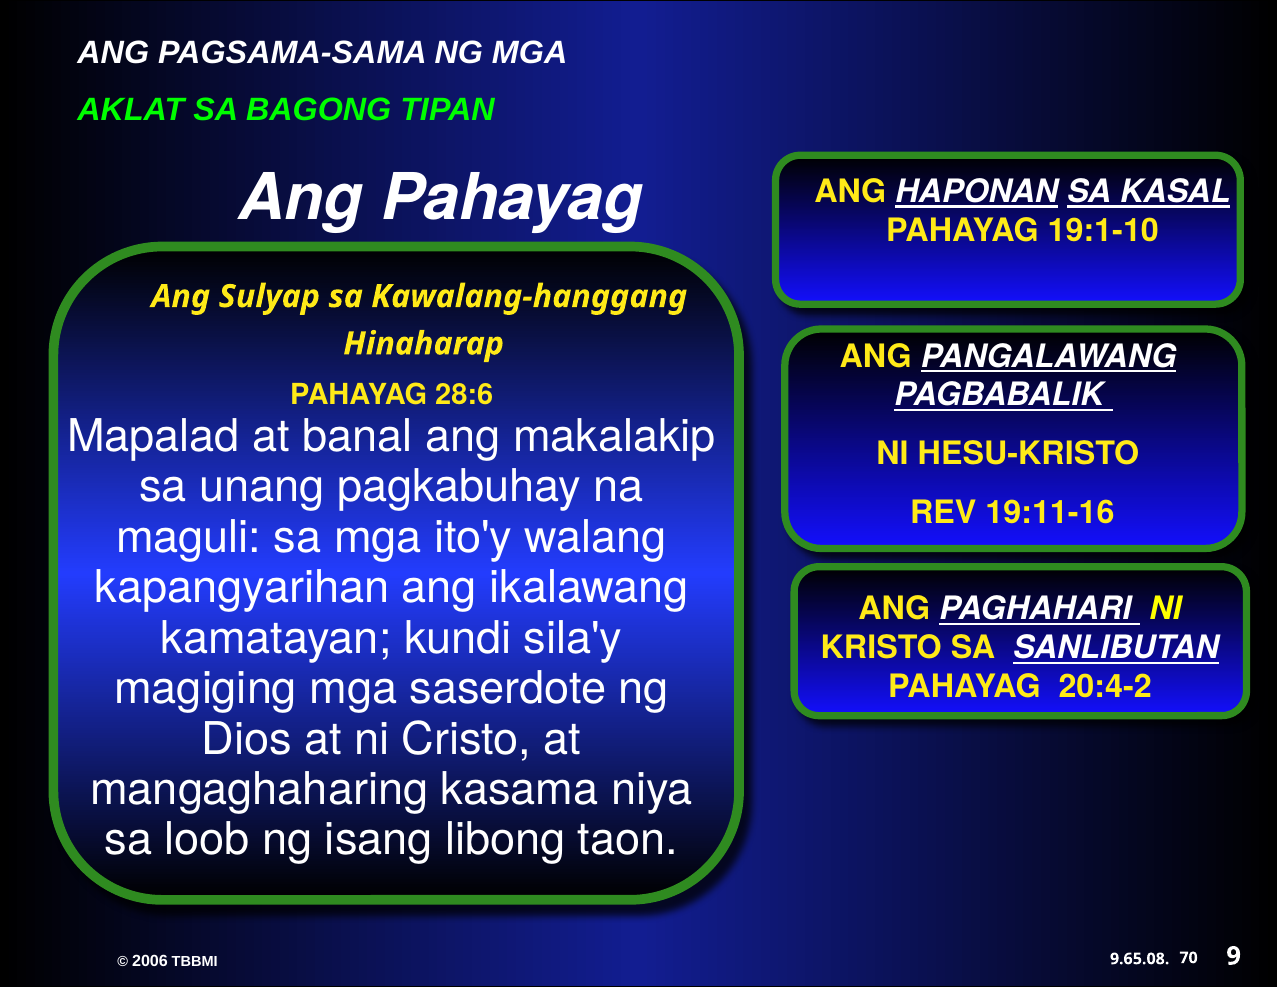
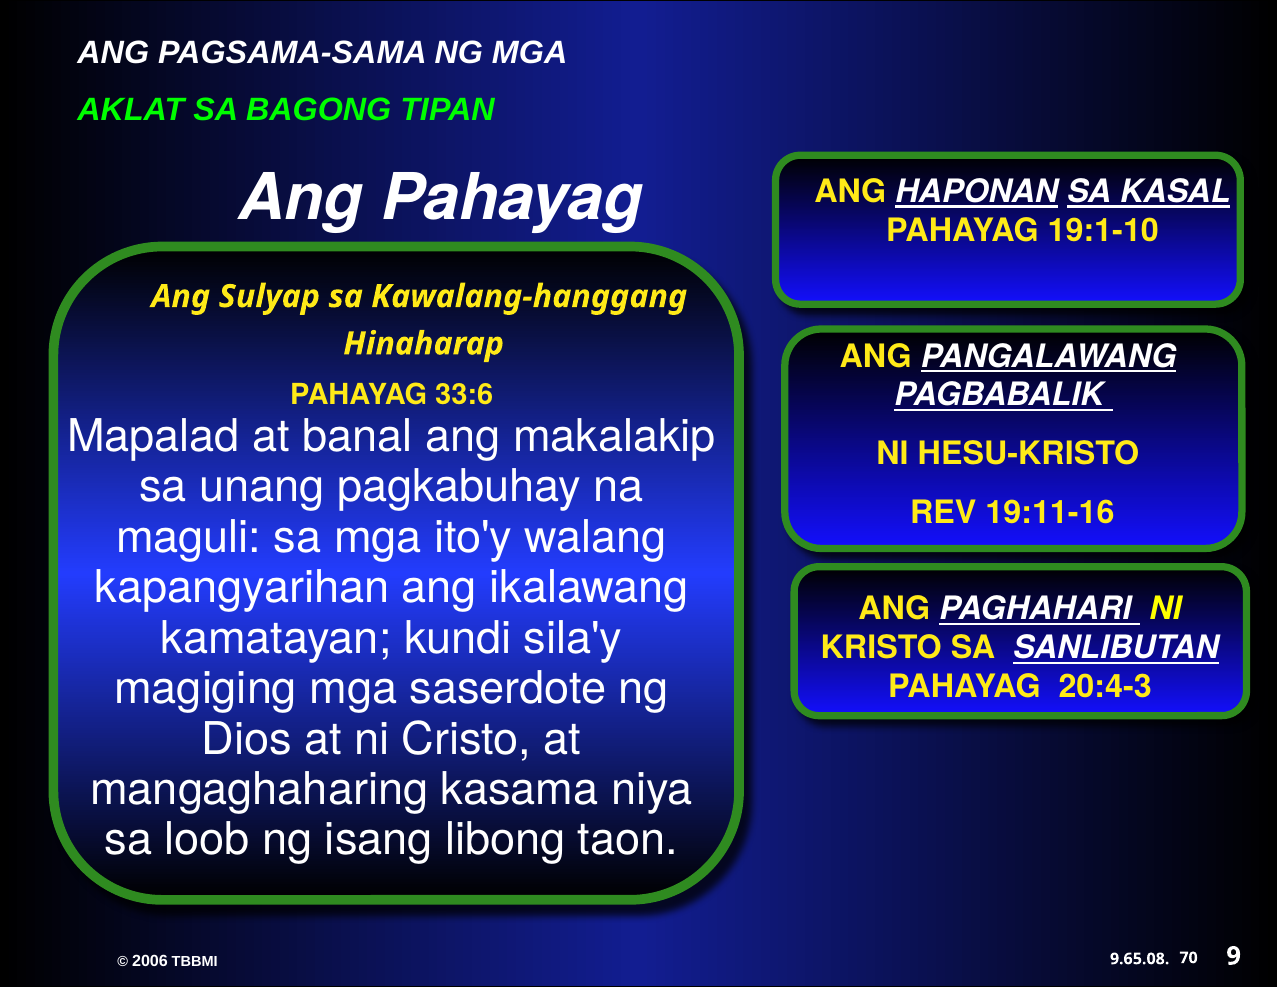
28:6: 28:6 -> 33:6 (464, 395)
20:4-2: 20:4-2 -> 20:4-3 (1105, 687)
